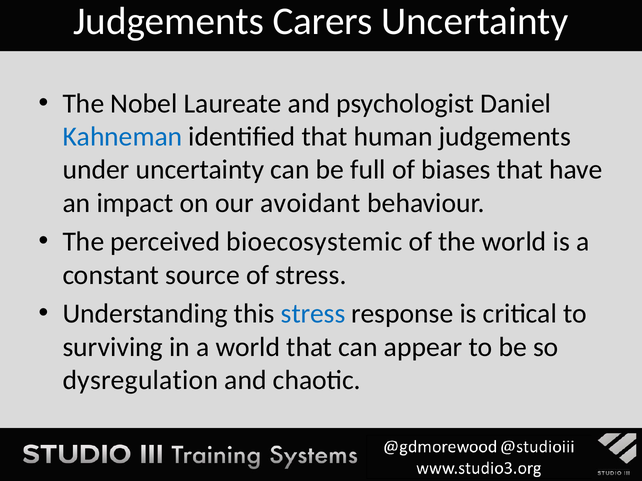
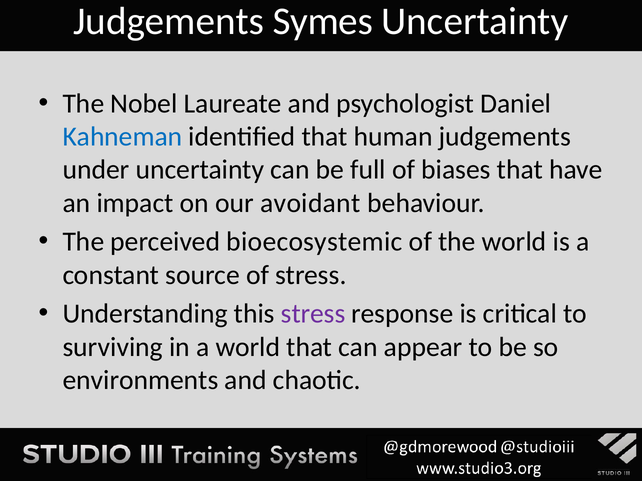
Carers: Carers -> Symes (323, 21)
stress colour: blue -> purple (313, 314)
dysregulation: dysregulation -> environments (140, 381)
